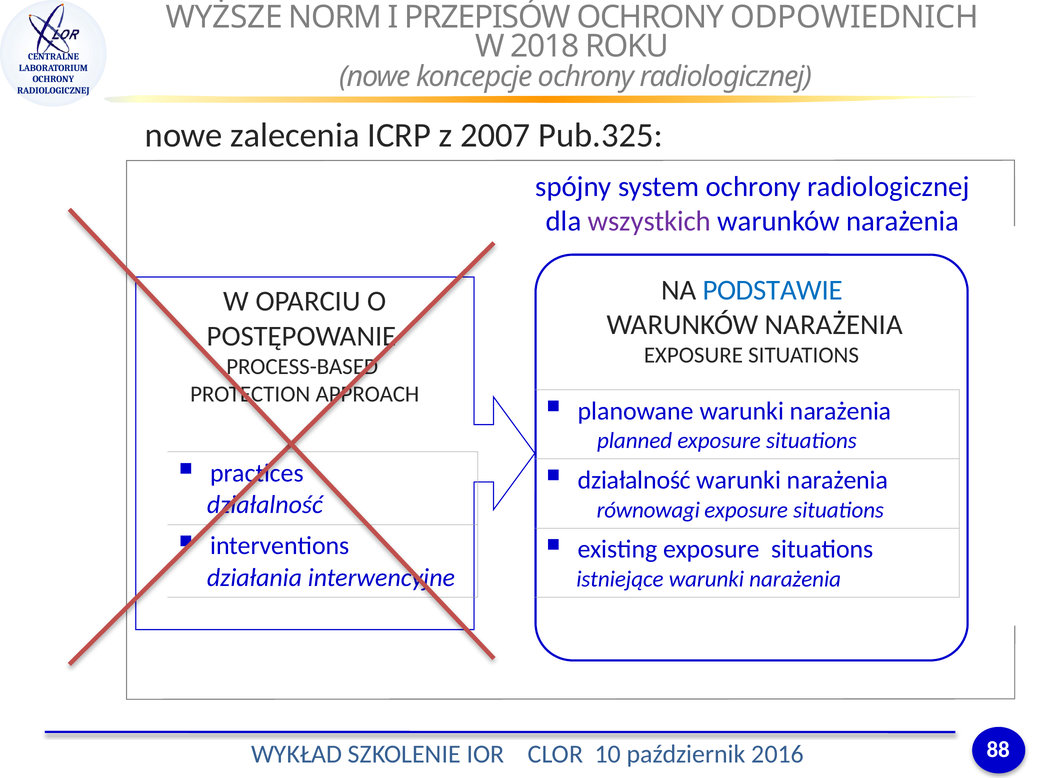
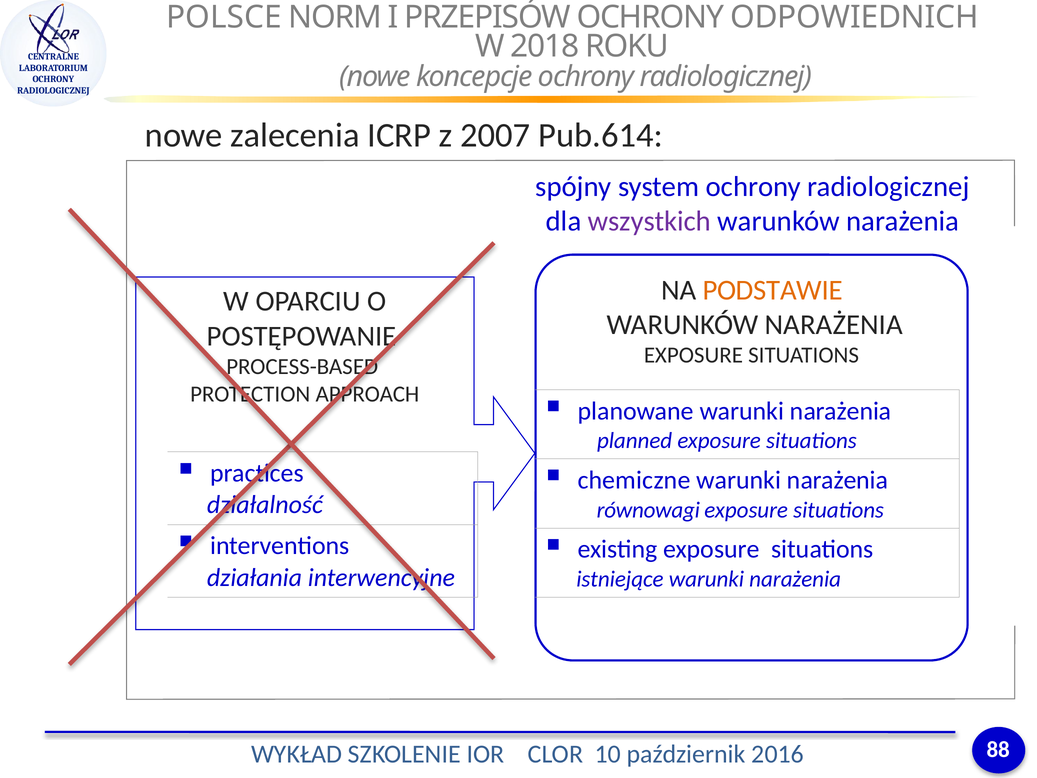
WYŻSZE: WYŻSZE -> POLSCE (224, 17)
Pub.325: Pub.325 -> Pub.614 (601, 135)
PODSTAWIE colour: blue -> orange (773, 290)
działalność: działalność -> chemiczne (634, 480)
